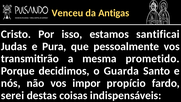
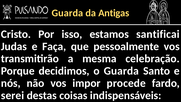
Venceu: Venceu -> Guarda (67, 13)
Pura: Pura -> Faça (54, 46)
prometido: prometido -> celebração (153, 59)
propício: propício -> procede (126, 83)
